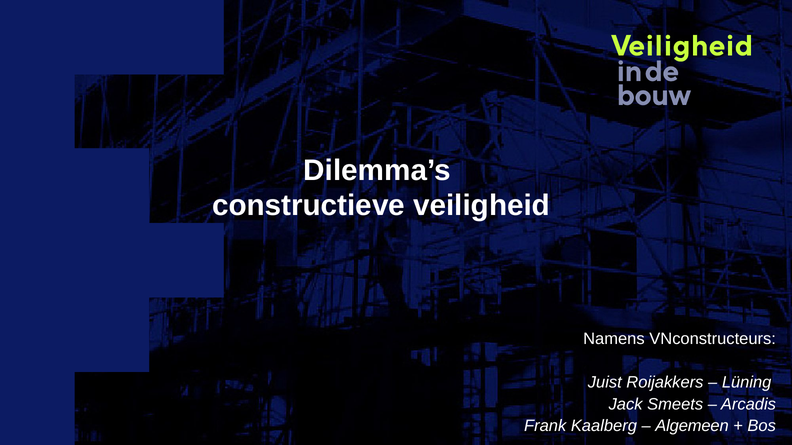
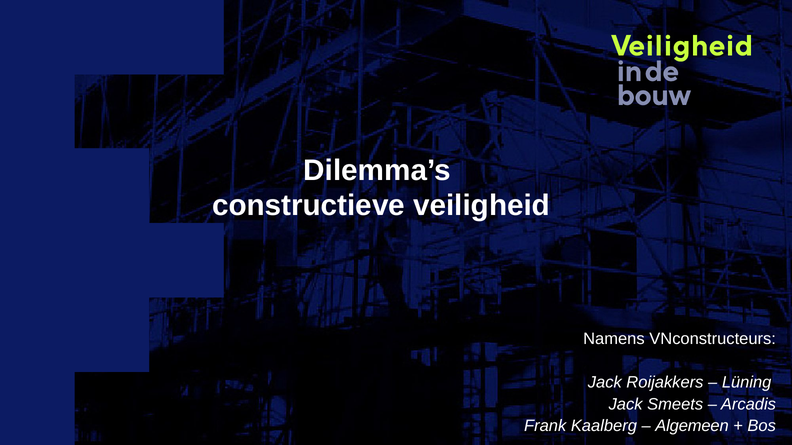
Juist: Juist -> Jack (605, 383)
